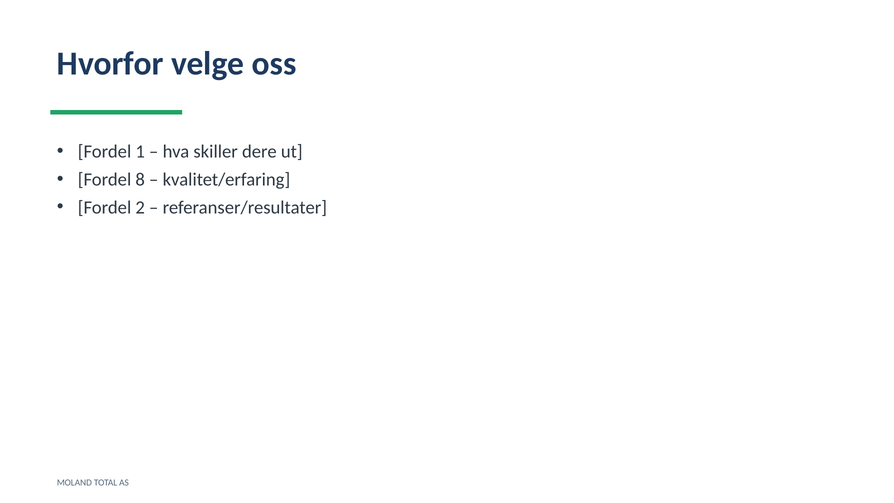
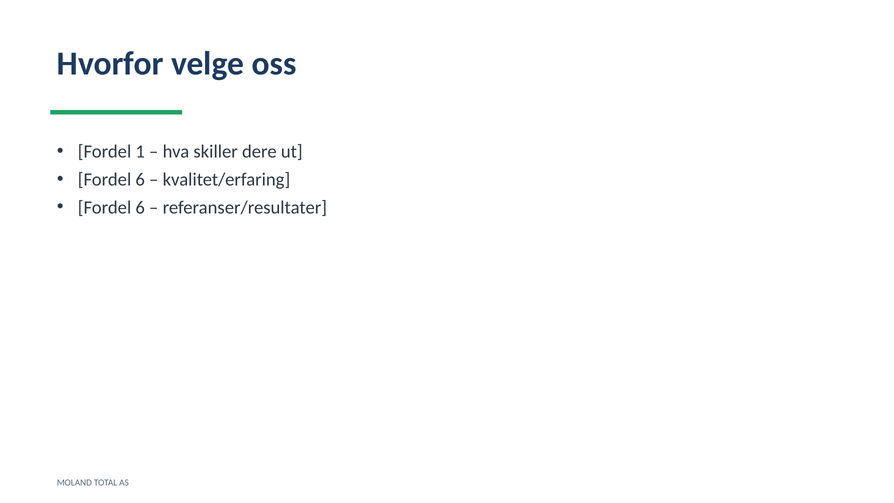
8: 8 -> 6 (140, 179)
2: 2 -> 6 (140, 207)
